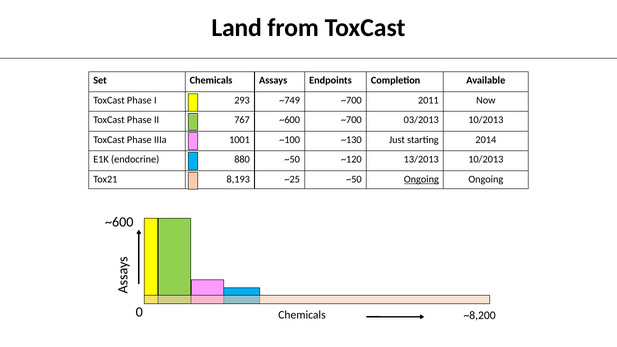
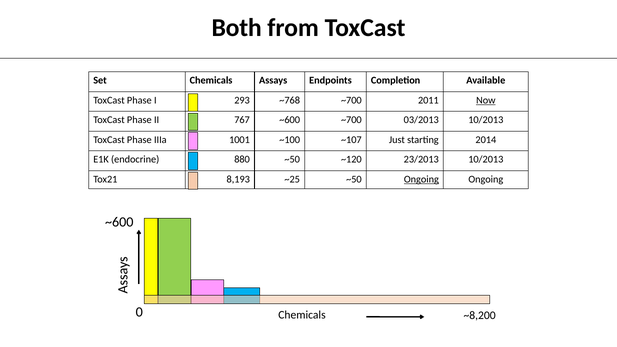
Land: Land -> Both (237, 28)
~749: ~749 -> ~768 (290, 100)
Now underline: none -> present (486, 100)
~130: ~130 -> ~107 (351, 140)
13/2013: 13/2013 -> 23/2013 (421, 160)
